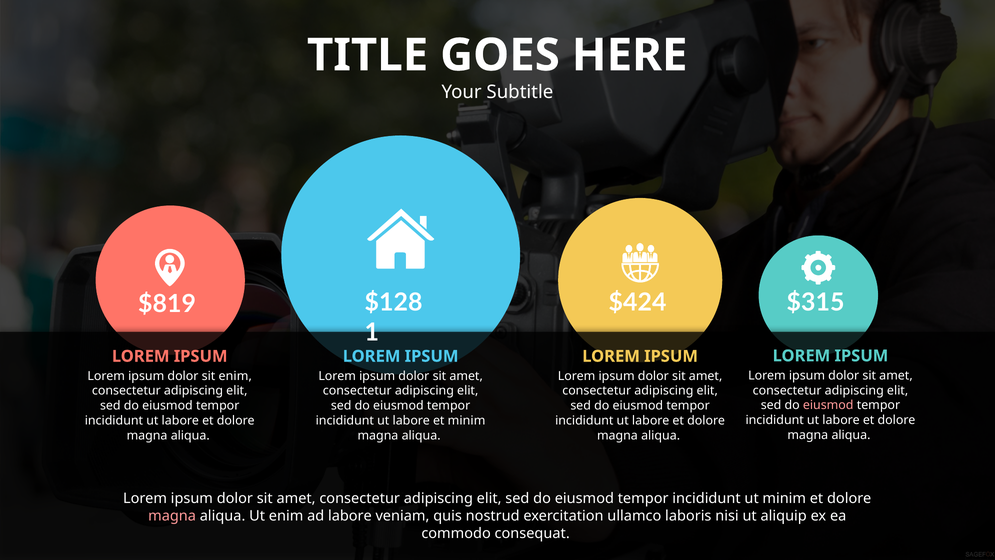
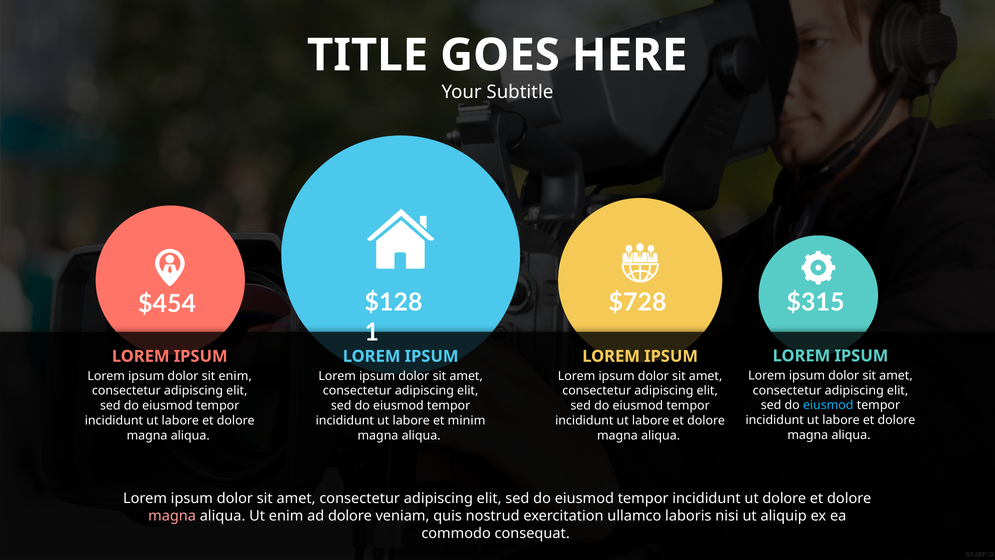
$424: $424 -> $728 (638, 303)
$819: $819 -> $454 (167, 304)
eiusmod colour: pink -> light blue (828, 405)
ut minim: minim -> dolore (784, 498)
ad labore: labore -> dolore (350, 516)
